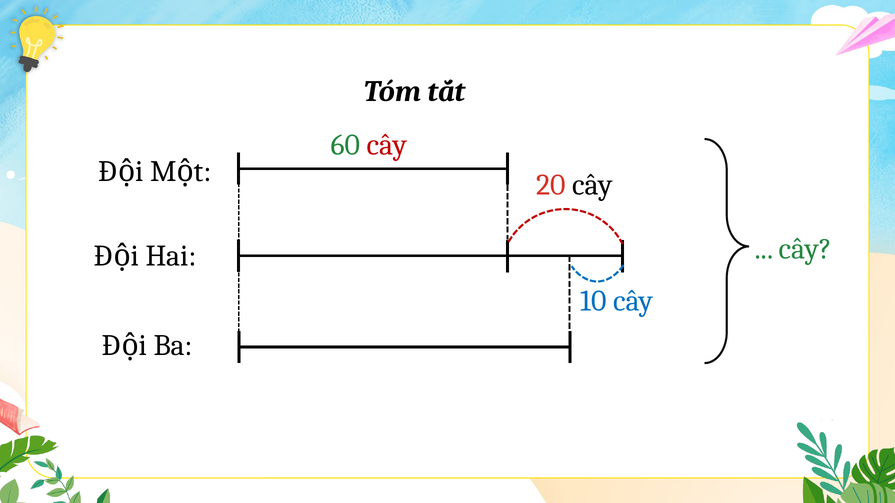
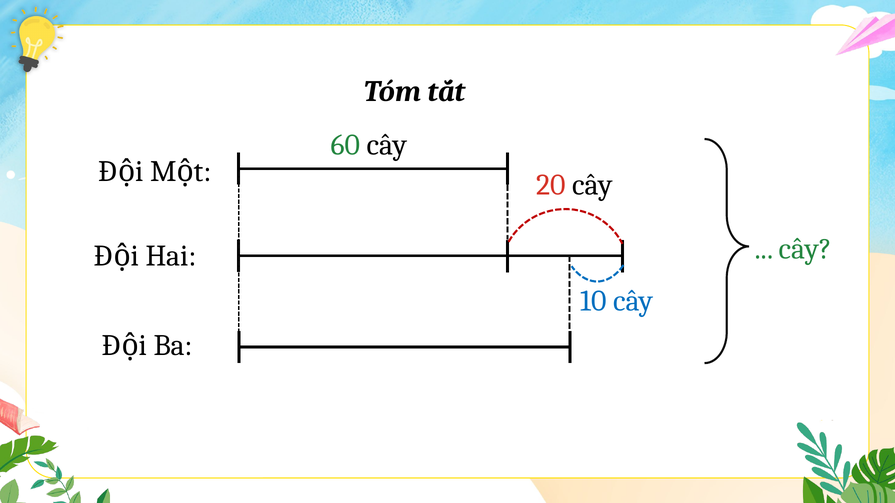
cây colour: red -> black (387, 145)
